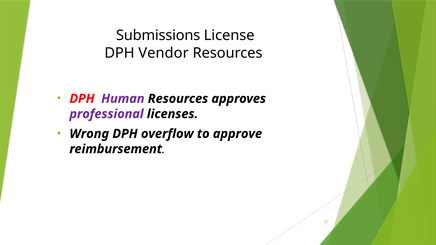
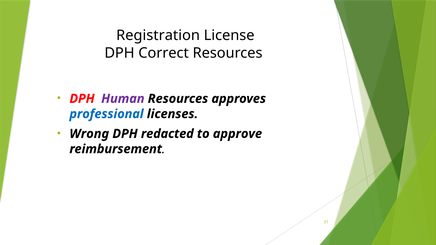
Submissions: Submissions -> Registration (158, 36)
Vendor: Vendor -> Correct (164, 53)
professional colour: purple -> blue (107, 114)
overflow: overflow -> redacted (167, 134)
